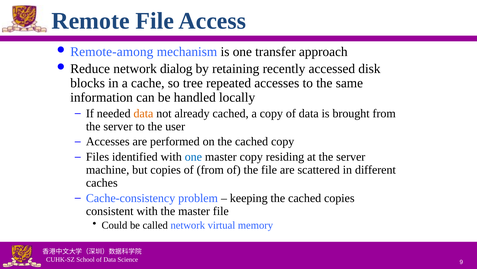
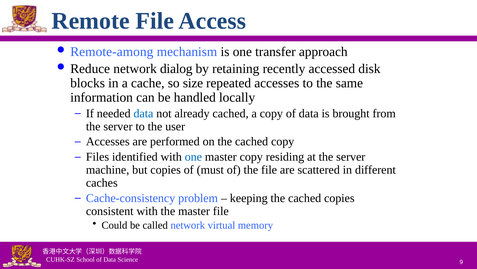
tree: tree -> size (193, 83)
data colour: orange -> blue (143, 113)
of from: from -> must (210, 169)
